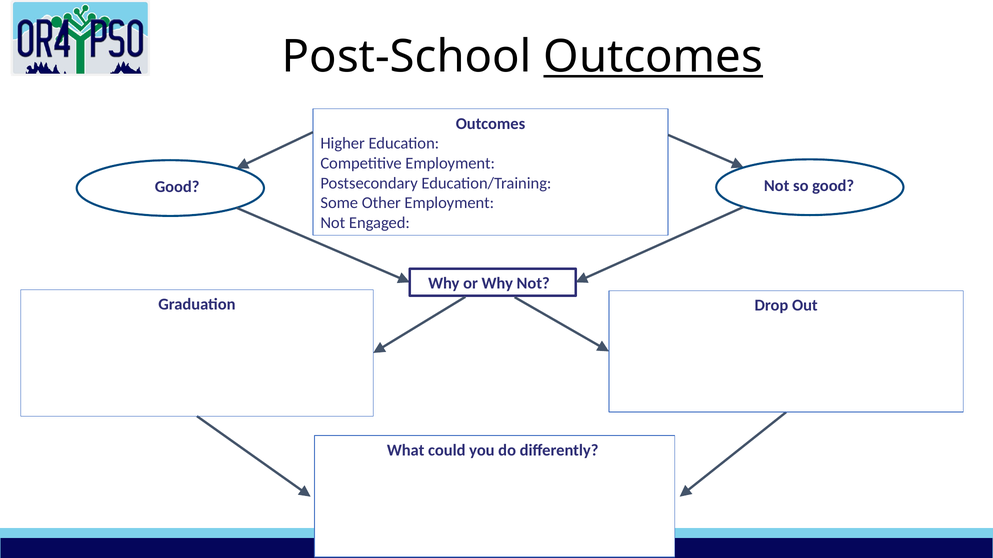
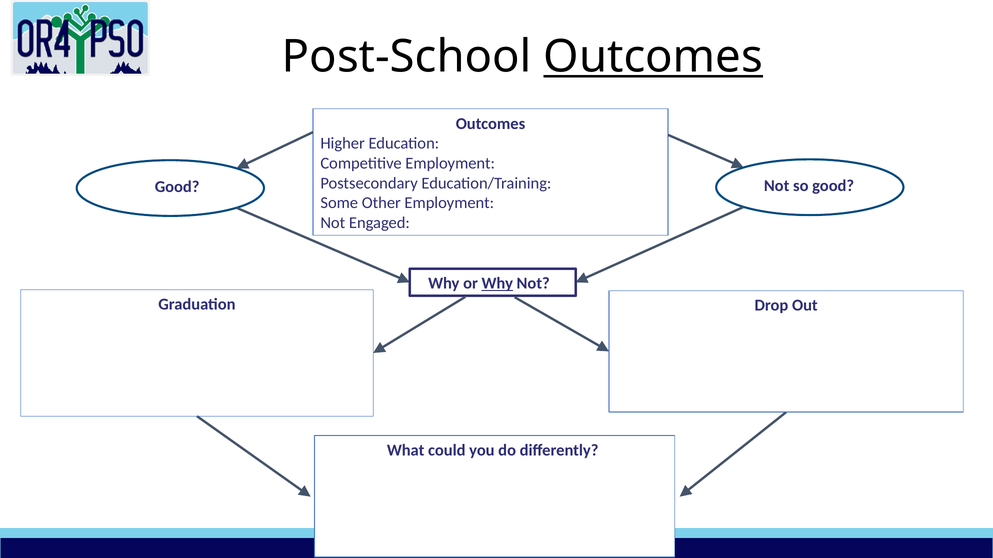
Why underline: none -> present (497, 284)
